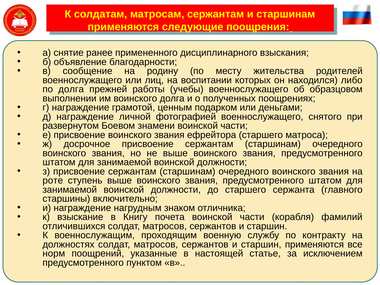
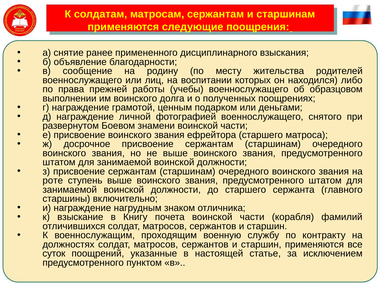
по долга: долга -> права (71, 89)
норм: норм -> суток (54, 254)
